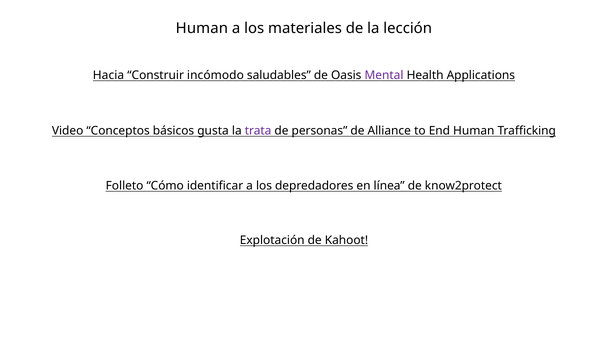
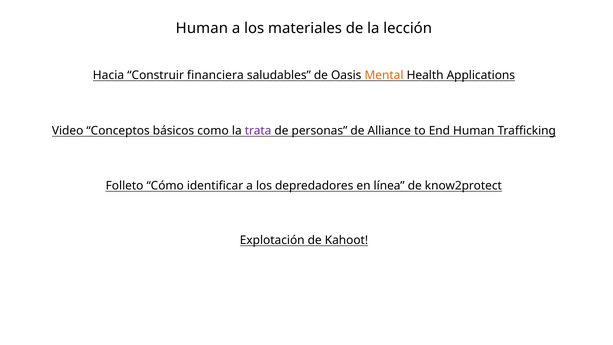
incómodo: incómodo -> financiera (215, 75)
Mental colour: purple -> orange (384, 75)
gusta: gusta -> como (213, 131)
